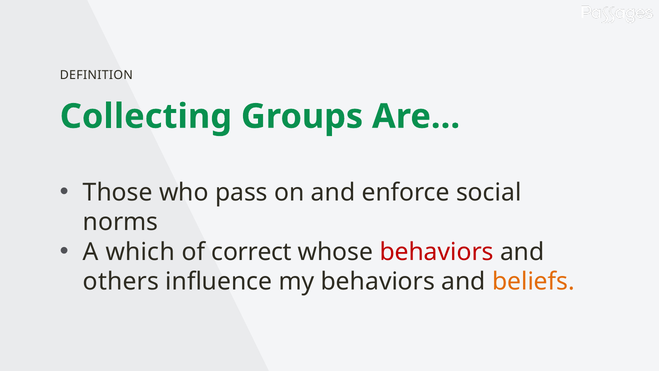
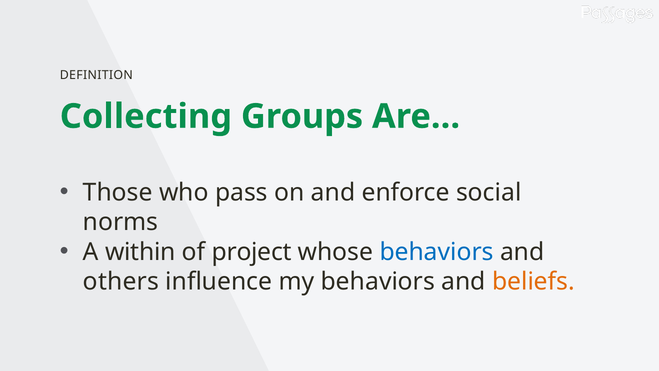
which: which -> within (140, 252)
correct: correct -> project (252, 252)
behaviors colour: red -> blue (437, 252)
